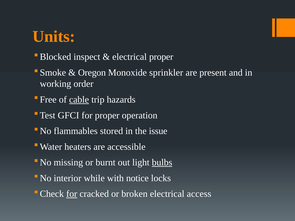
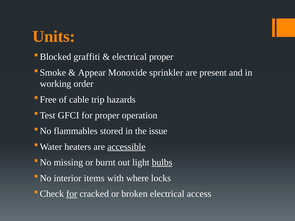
inspect: inspect -> graffiti (87, 57)
Oregon: Oregon -> Appear (92, 73)
cable underline: present -> none (79, 100)
accessible underline: none -> present (126, 147)
while: while -> items (94, 178)
notice: notice -> where (137, 178)
